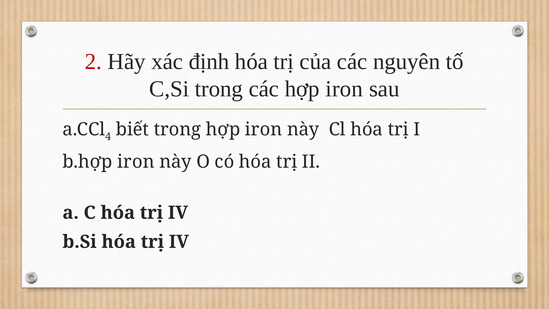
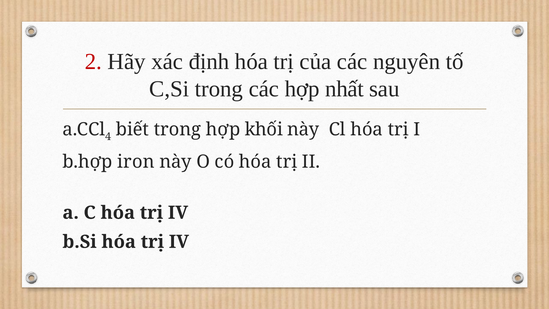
các hợp iron: iron -> nhất (345, 89)
trong hợp iron: iron -> khối (264, 129)
